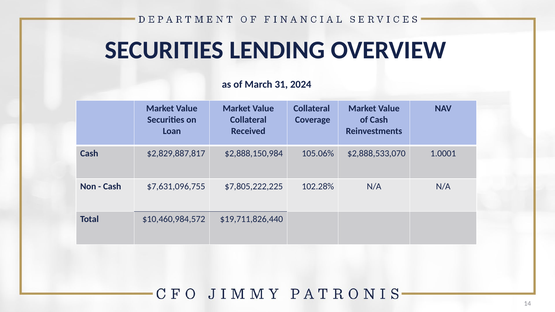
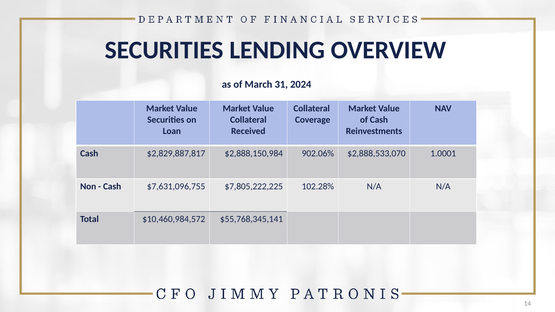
105.06%: 105.06% -> 902.06% (318, 154)
$19,711,826,440: $19,711,826,440 -> $55,768,345,141 (252, 219)
